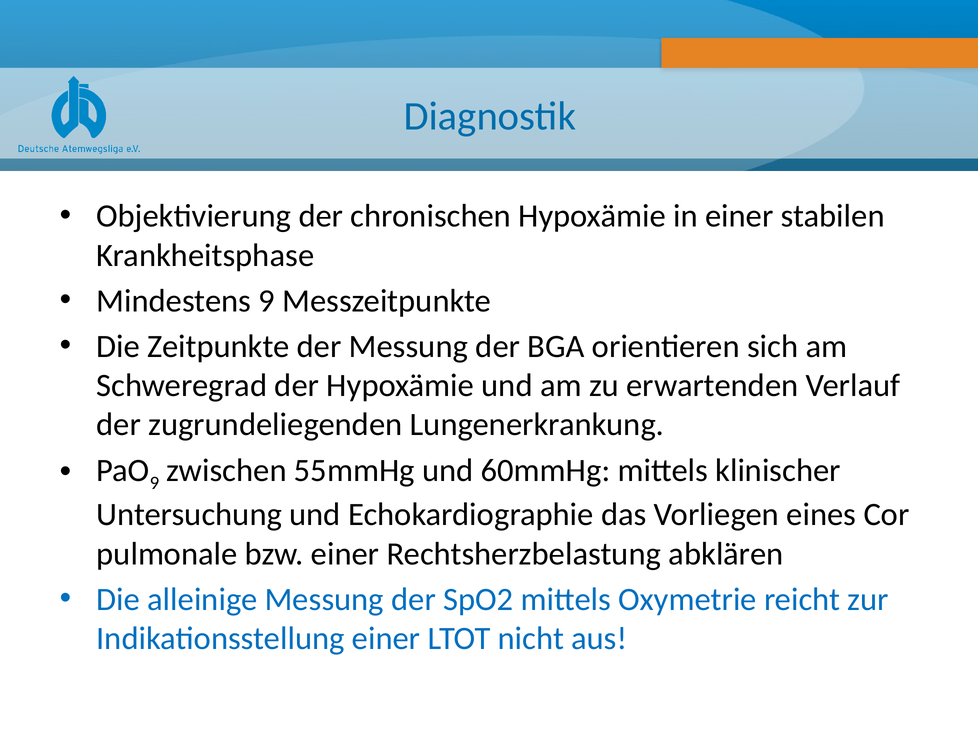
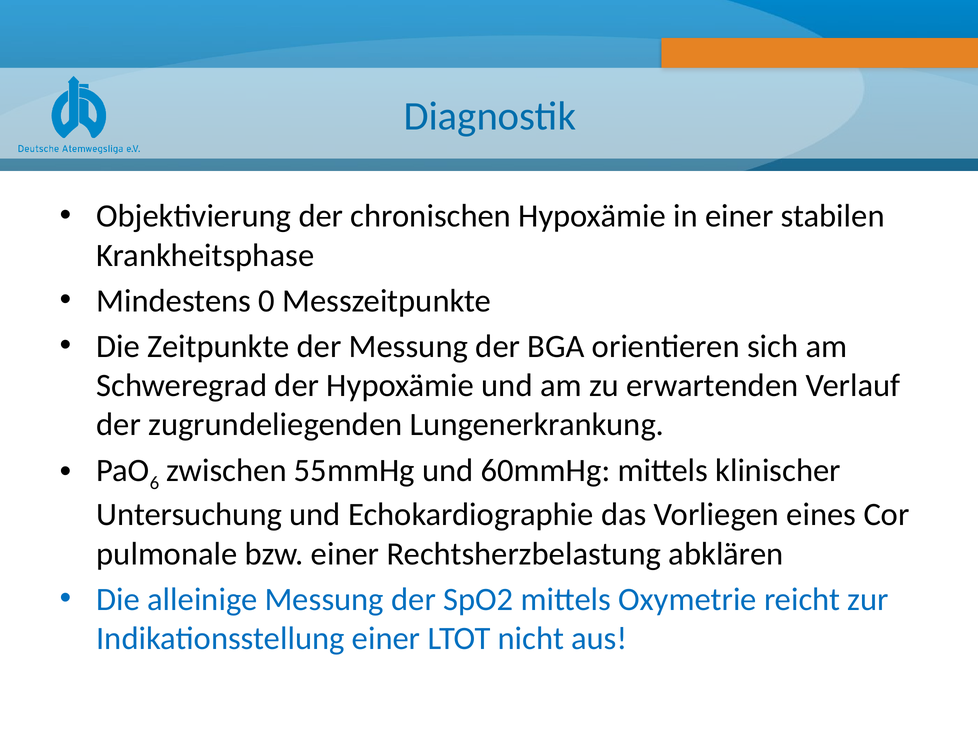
Mindestens 9: 9 -> 0 (267, 301)
9: 9 -> 6 (154, 483)
